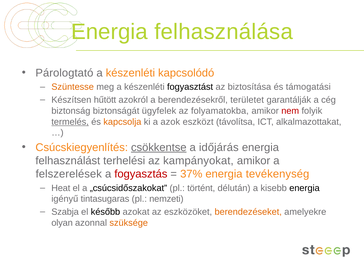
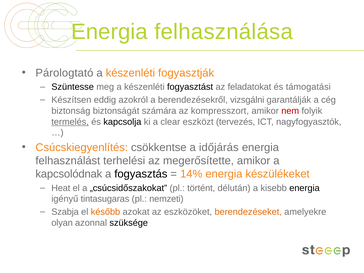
kapcsolódó: kapcsolódó -> fogyasztják (186, 73)
Szüntesse colour: orange -> black (73, 87)
biztosítása: biztosítása -> feladatokat (249, 87)
hűtött: hűtött -> eddig (105, 100)
területet: területet -> vizsgálni (247, 100)
ügyfelek: ügyfelek -> számára (159, 111)
folyamatokba: folyamatokba -> kompresszort (220, 111)
kapcsolja colour: orange -> black (122, 122)
azok: azok -> clear (170, 122)
távolítsa: távolítsa -> tervezés (236, 122)
alkalmazottakat: alkalmazottakat -> nagyfogyasztók (309, 122)
csökkentse underline: present -> none (159, 147)
kampányokat: kampányokat -> megerősítette (198, 161)
felszerelések: felszerelések -> kapcsolódnak (69, 174)
fogyasztás colour: red -> black (141, 174)
37%: 37% -> 14% (191, 174)
tevékenység: tevékenység -> készülékeket (278, 174)
később colour: black -> orange (105, 212)
szüksége colour: orange -> black (129, 223)
